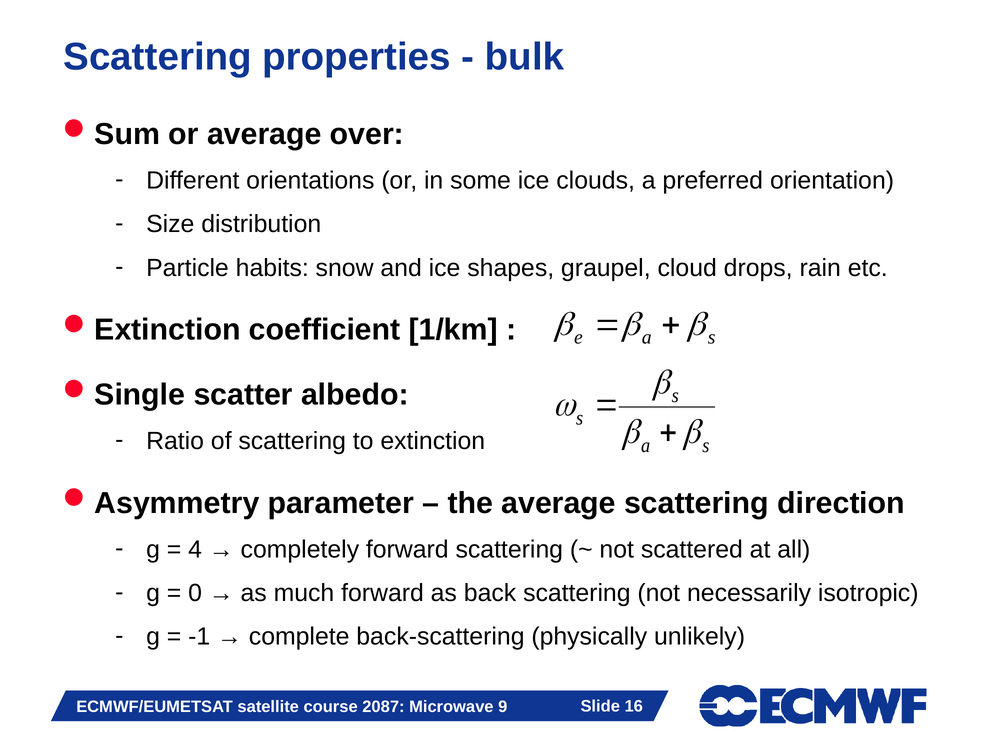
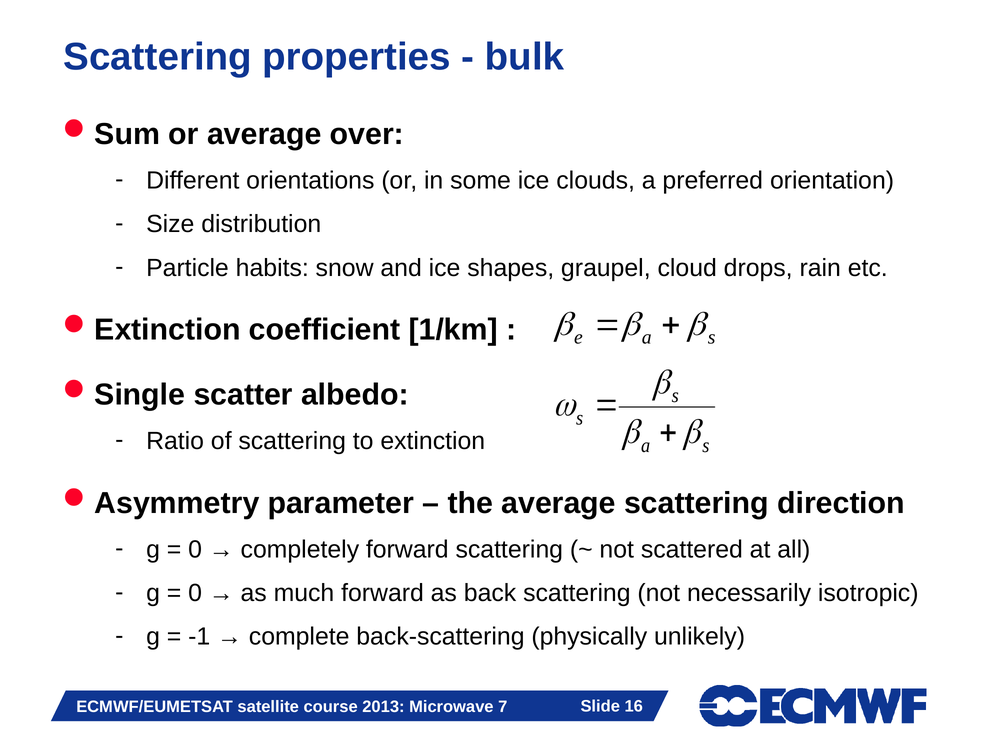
4: 4 -> 0 (195, 549)
2087: 2087 -> 2013 (383, 706)
9: 9 -> 7 (503, 706)
